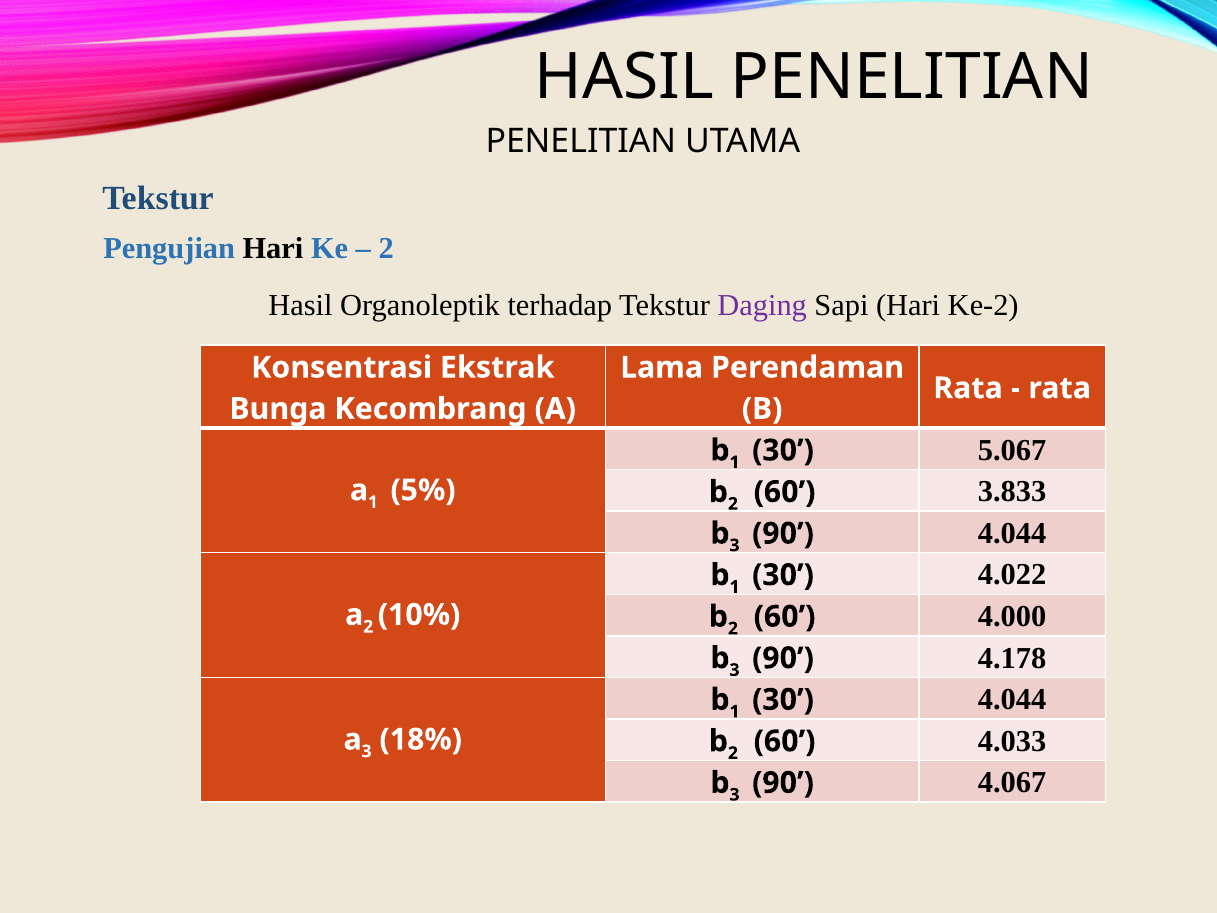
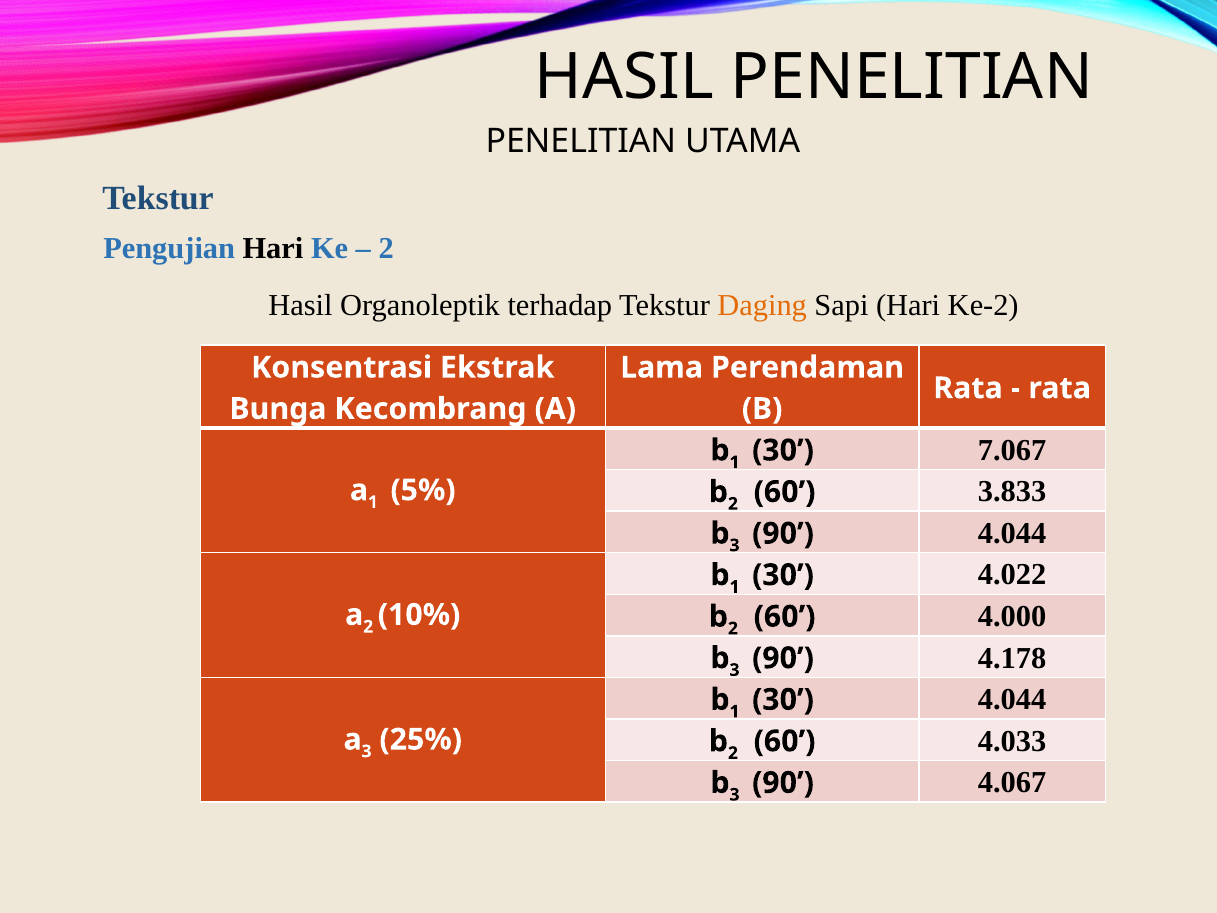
Daging colour: purple -> orange (762, 305)
5.067: 5.067 -> 7.067 (1012, 450)
18%: 18% -> 25% (421, 739)
